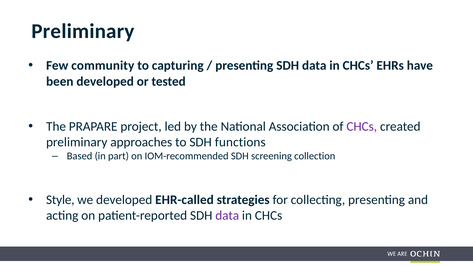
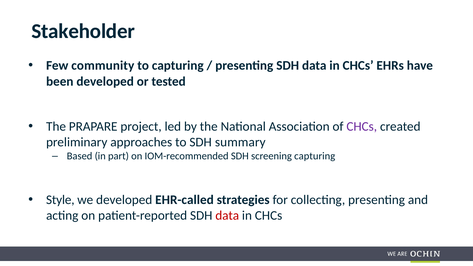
Preliminary: Preliminary -> Stakeholder (83, 31)
functions: functions -> summary (240, 142)
screening collection: collection -> capturing (315, 156)
data colour: purple -> red (227, 216)
